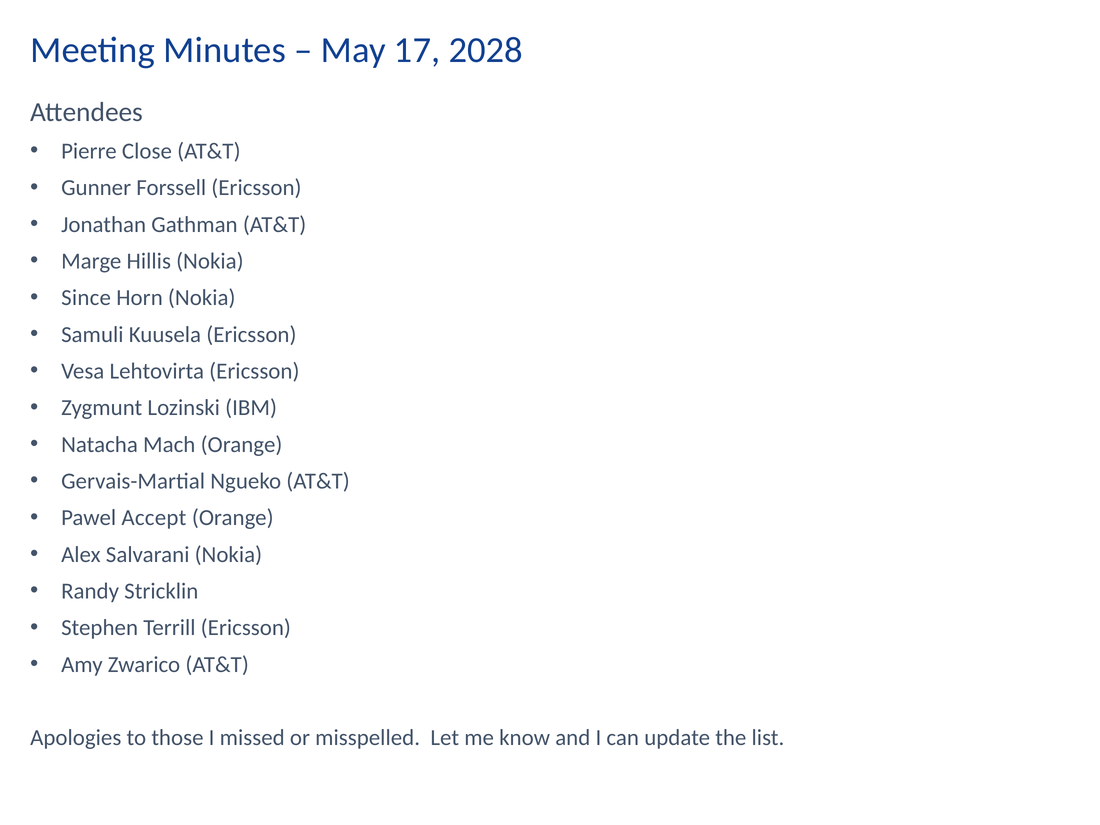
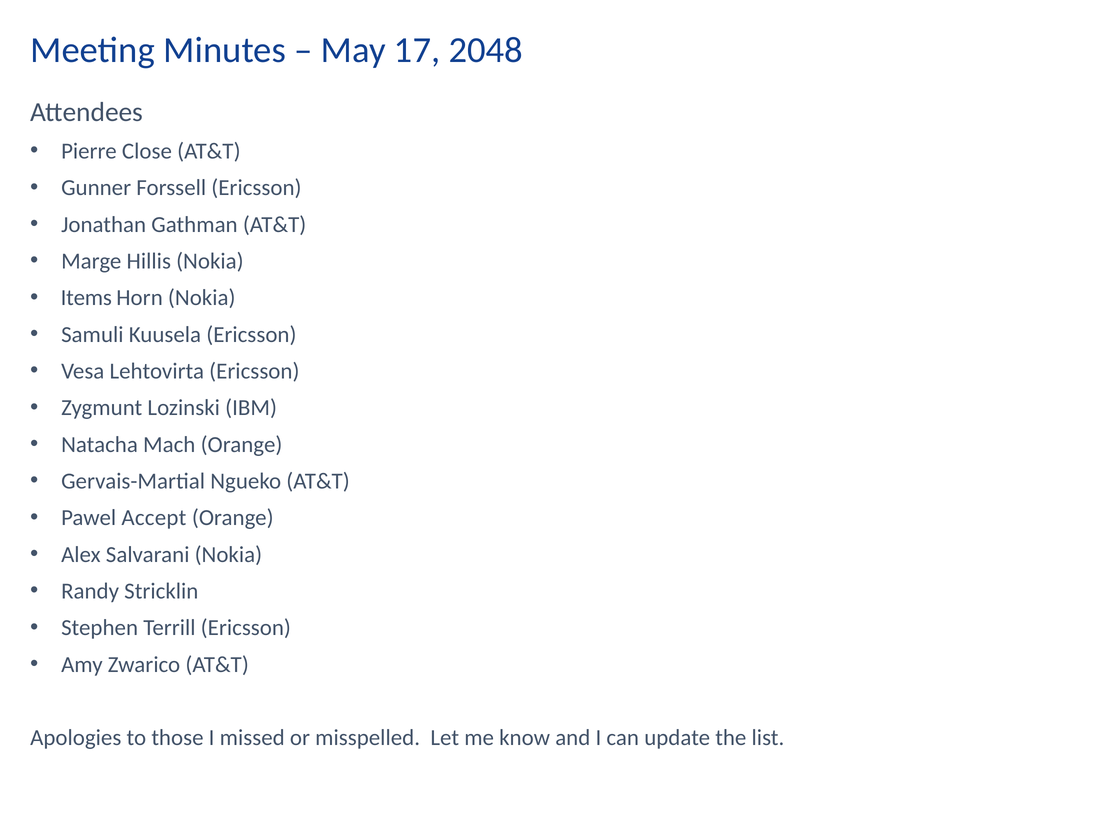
2028: 2028 -> 2048 (486, 50)
Since: Since -> Items (86, 298)
